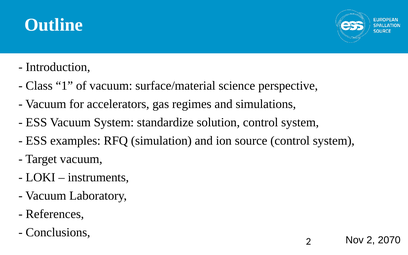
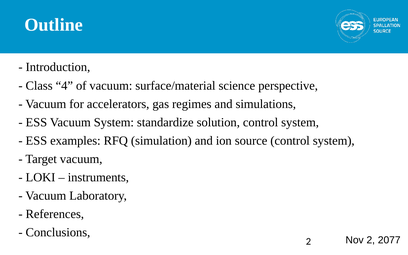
1: 1 -> 4 (64, 86)
2070: 2070 -> 2077 (389, 240)
